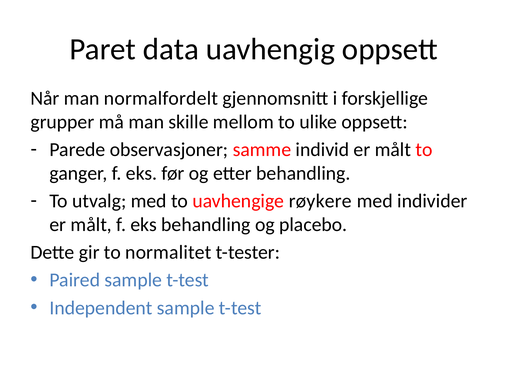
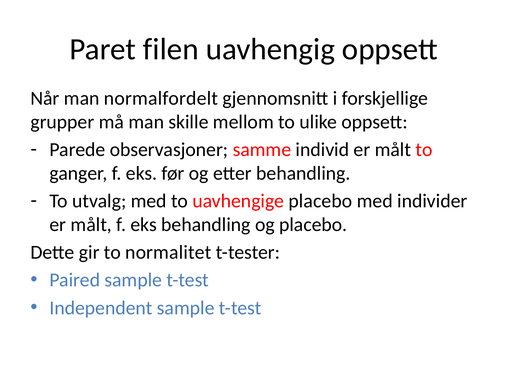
data: data -> filen (171, 49)
uavhengige røykere: røykere -> placebo (320, 201)
